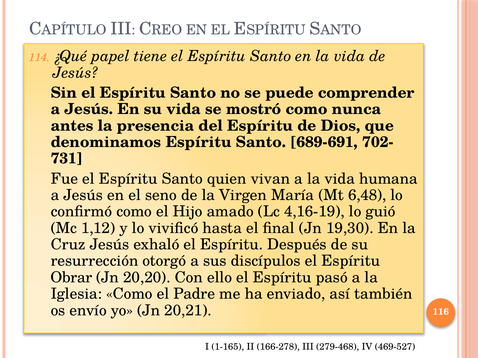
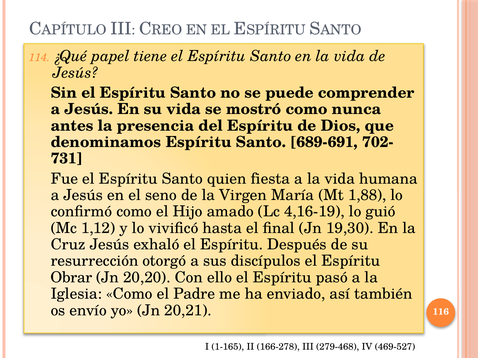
vivan: vivan -> fiesta (270, 179)
6,48: 6,48 -> 1,88 (367, 195)
